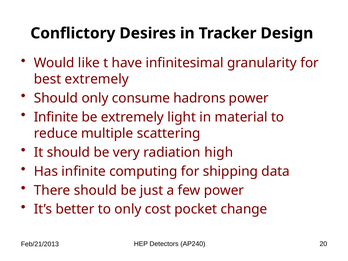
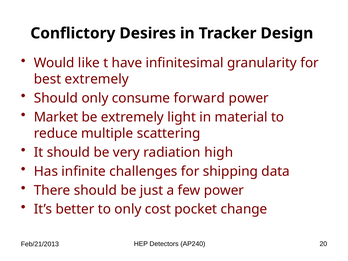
hadrons: hadrons -> forward (199, 98)
Infinite: Infinite -> Market (56, 117)
computing: computing -> challenges (143, 171)
